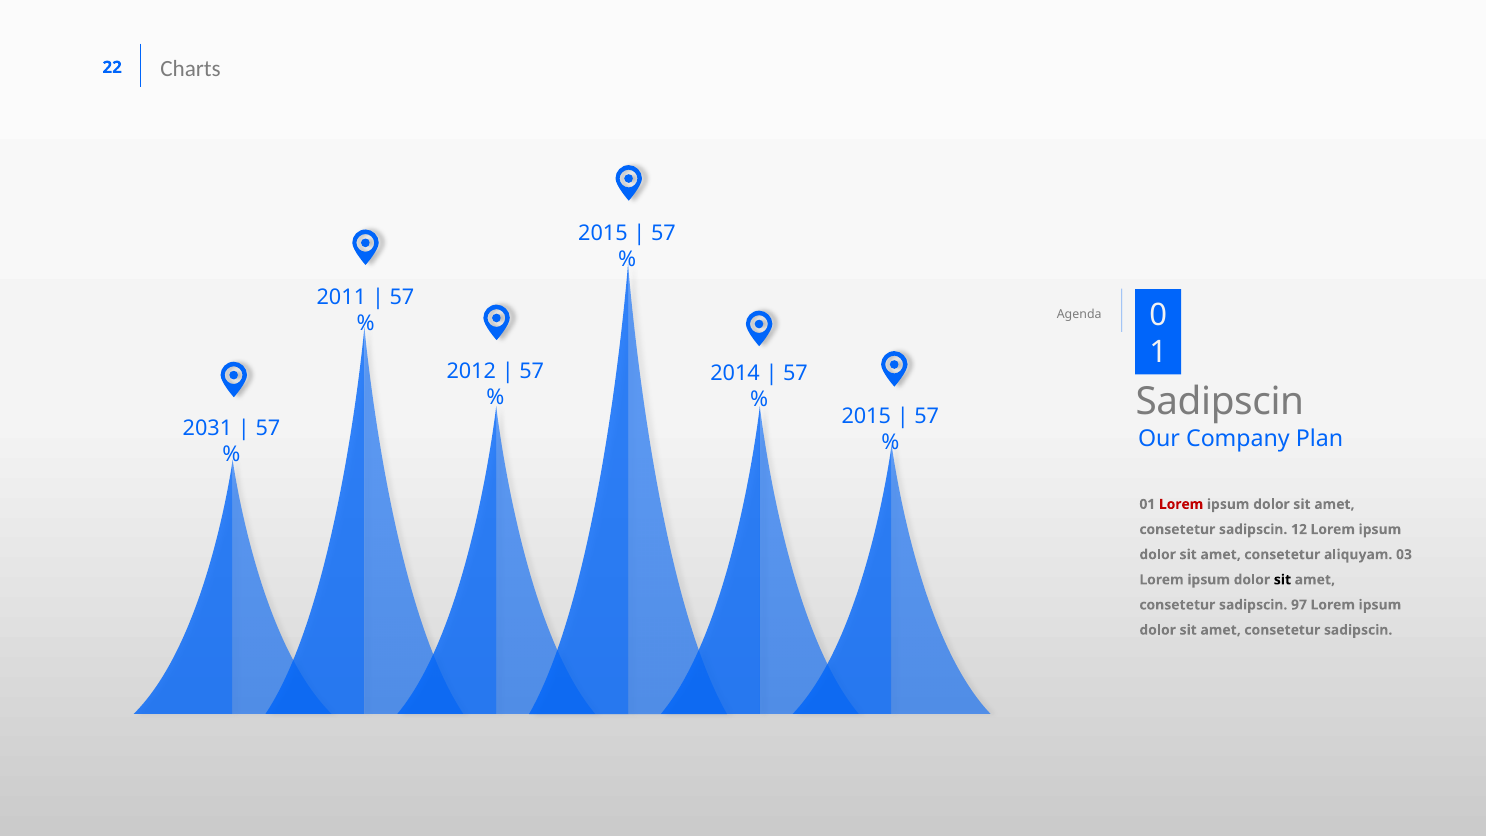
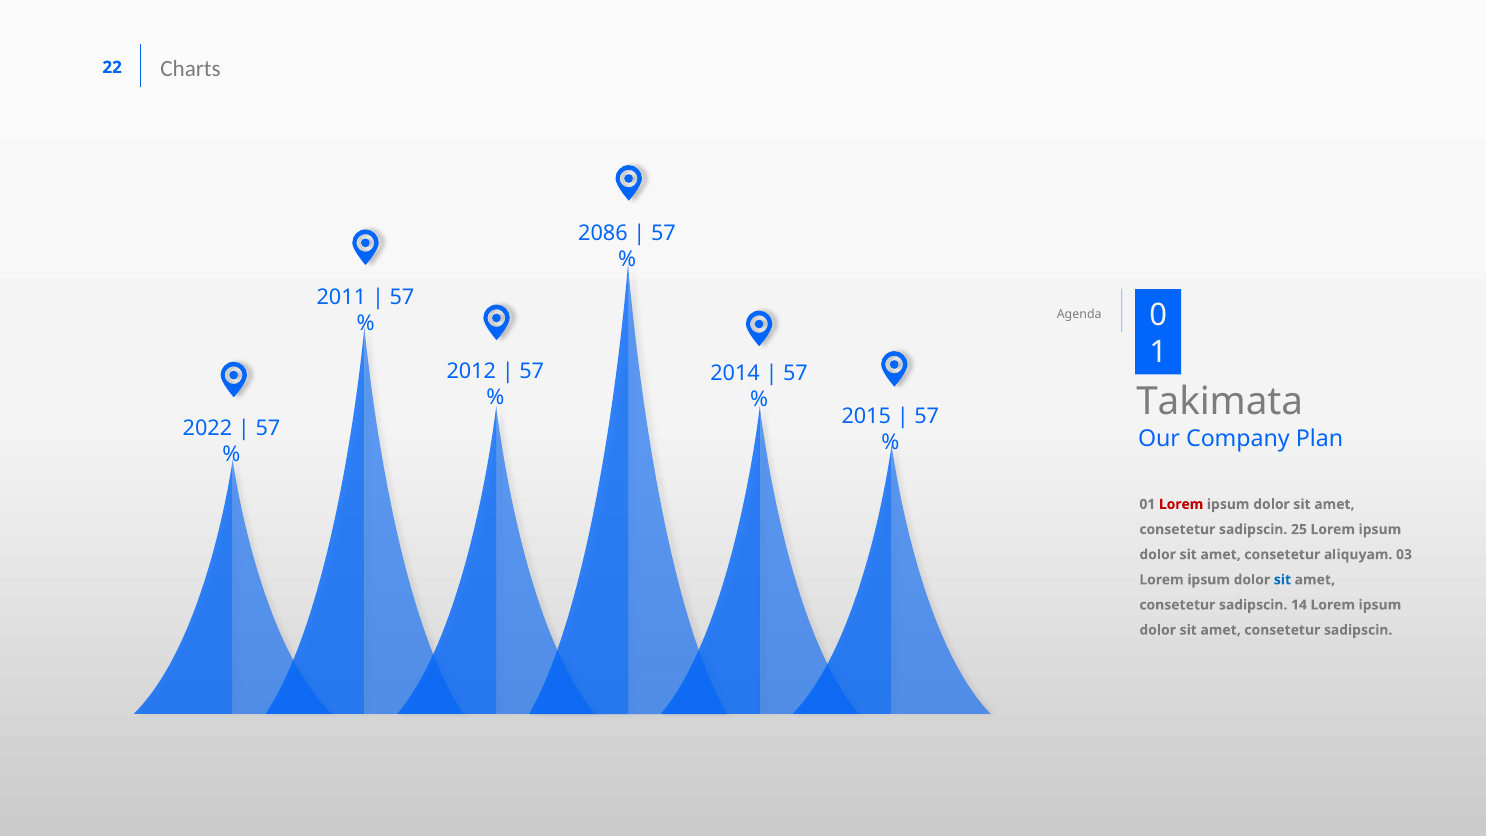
2015: 2015 -> 2086 (603, 233)
Sadipscin: Sadipscin -> Takimata (1220, 402)
2031: 2031 -> 2022 (207, 428)
12: 12 -> 25 (1299, 529)
sit colour: black -> blue (1282, 580)
97: 97 -> 14 (1299, 605)
